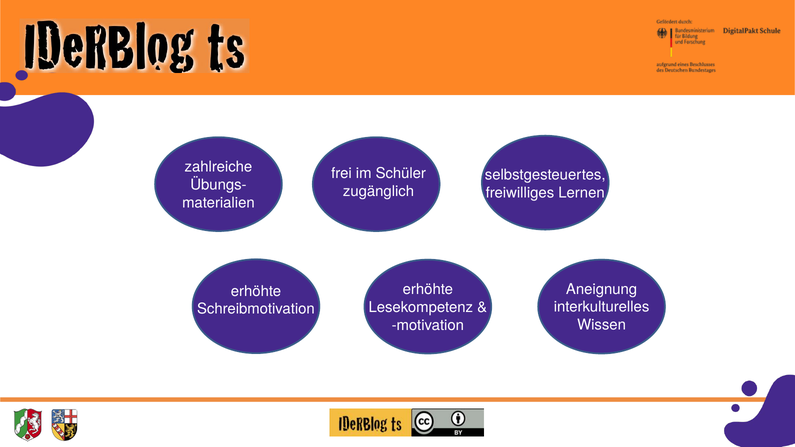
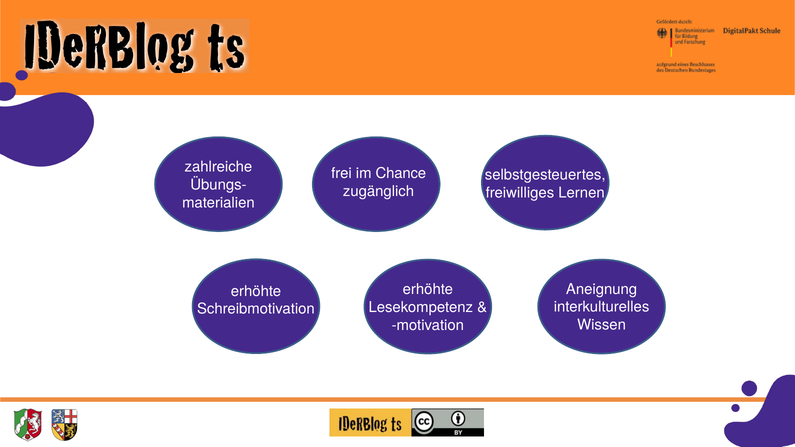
Schüler: Schüler -> Chance (401, 173)
